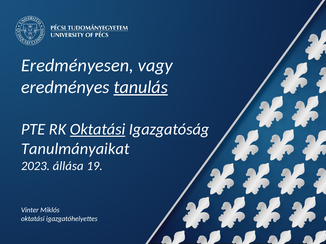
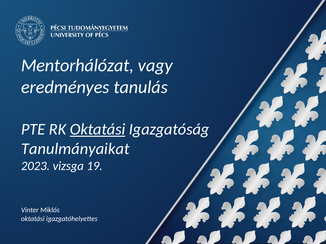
Eredményesen: Eredményesen -> Mentorhálózat (77, 66)
tanulás underline: present -> none (141, 87)
állása: állása -> vizsga (68, 166)
